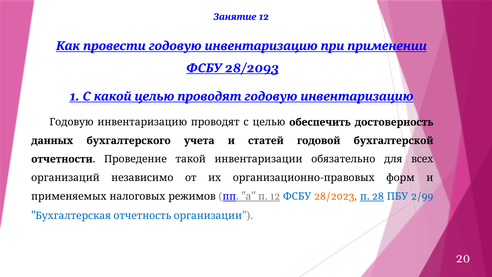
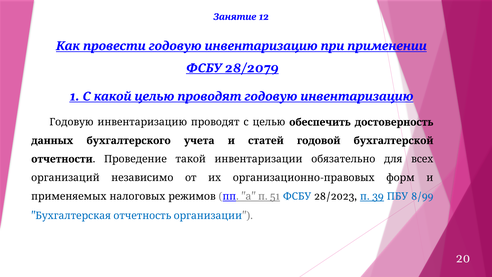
28/2093: 28/2093 -> 28/2079 (252, 68)
12: 12 -> 51 (275, 196)
28/2023 colour: orange -> black (336, 196)
28: 28 -> 39 (378, 196)
2/99: 2/99 -> 8/99 (422, 196)
